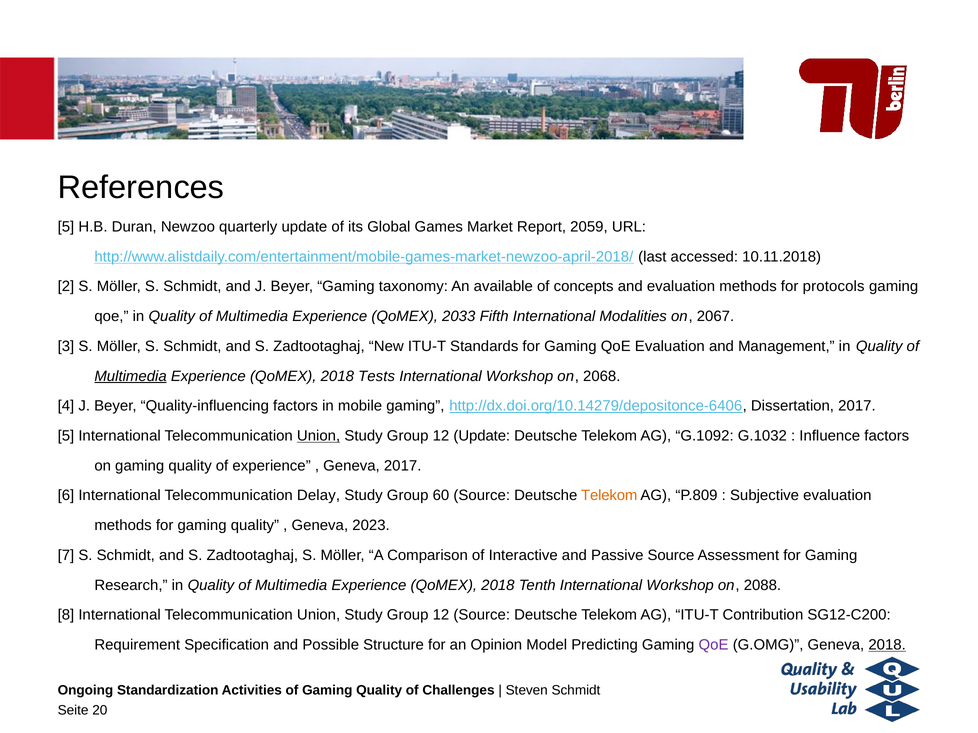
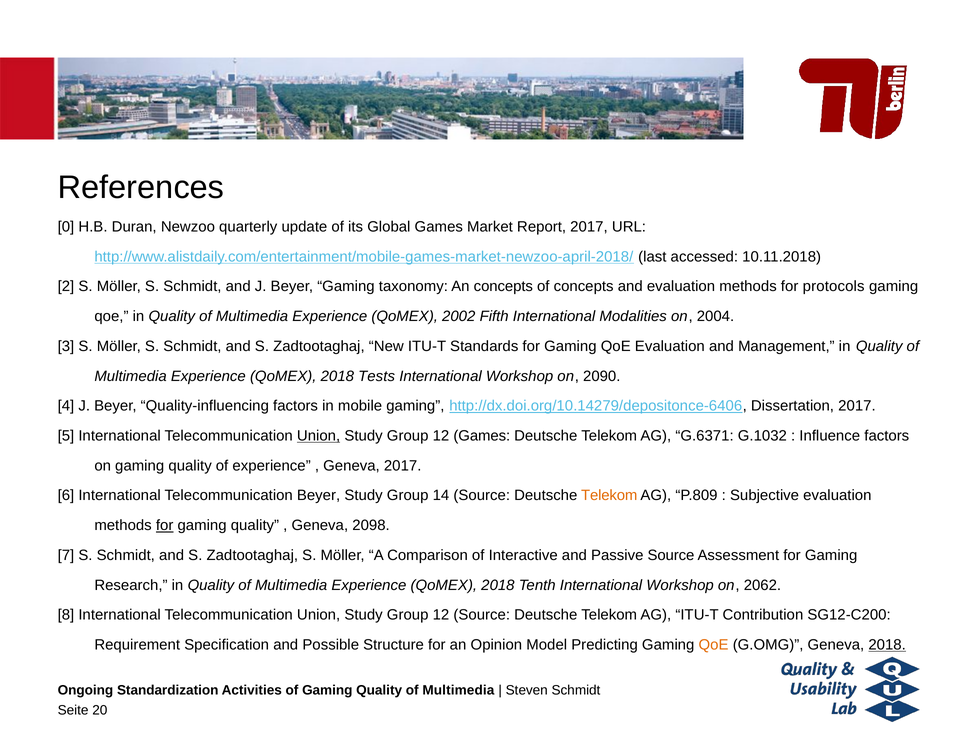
5: 5 -> 0 (66, 227)
Report 2059: 2059 -> 2017 (589, 227)
An available: available -> concepts (503, 287)
2033: 2033 -> 2002 (459, 317)
2067: 2067 -> 2004 (715, 317)
Multimedia underline: present -> none (131, 376)
2068: 2068 -> 2090 (602, 376)
12 Update: Update -> Games (482, 436)
G.1092: G.1092 -> G.6371 (705, 436)
Telecommunication Delay: Delay -> Beyer (319, 496)
60: 60 -> 14 (441, 496)
for underline: none -> present (165, 526)
2023: 2023 -> 2098 (371, 526)
2088: 2088 -> 2062 (762, 586)
QoE colour: purple -> orange (714, 645)
Gaming Quality of Challenges: Challenges -> Multimedia (458, 691)
